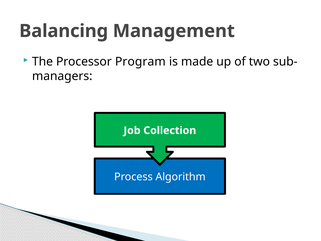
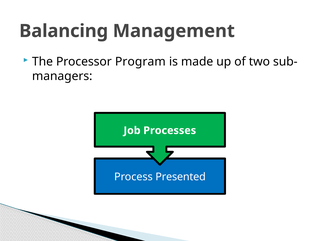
Collection: Collection -> Processes (170, 130)
Algorithm: Algorithm -> Presented (181, 177)
